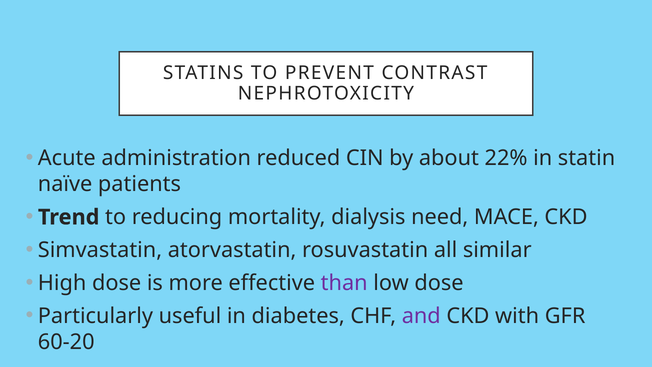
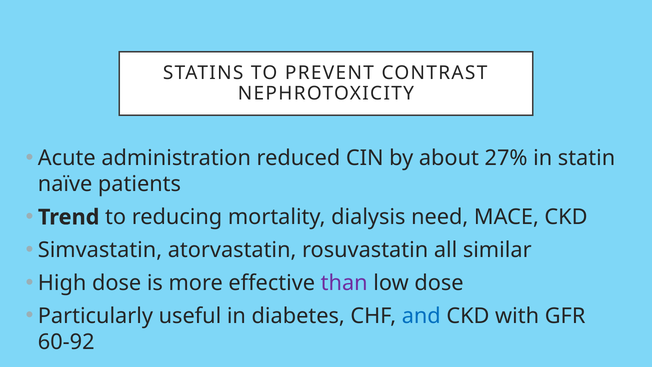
22%: 22% -> 27% (506, 158)
and colour: purple -> blue (421, 316)
60-20: 60-20 -> 60-92 (66, 342)
